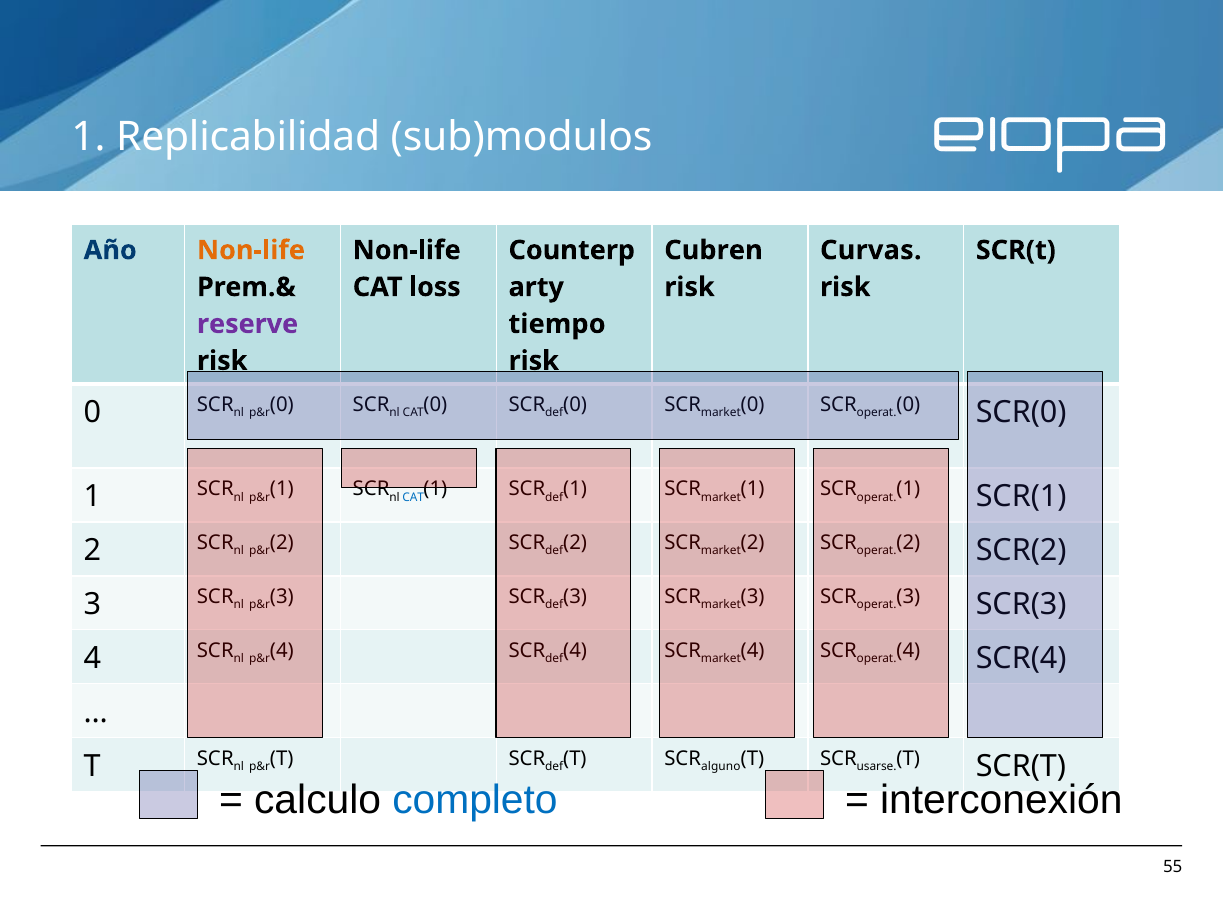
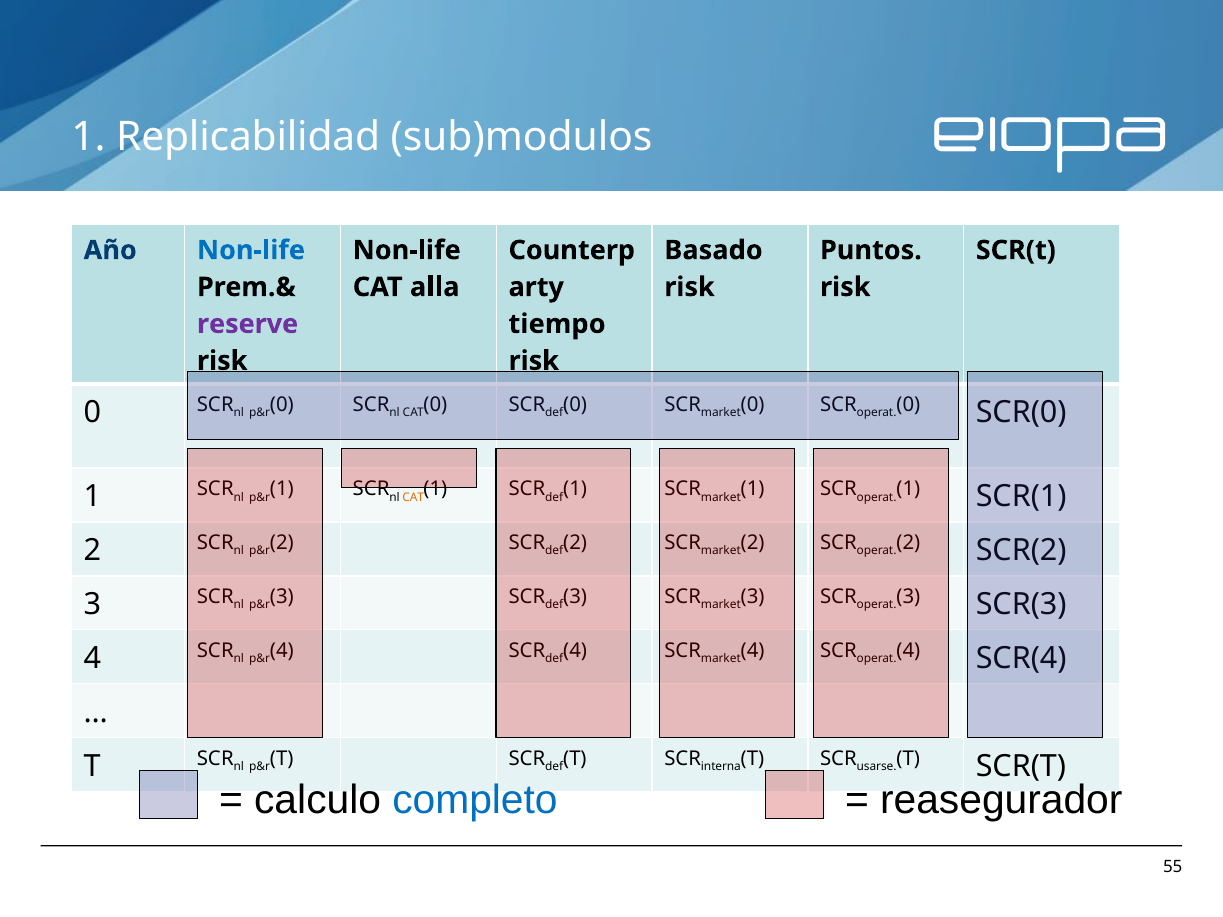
Non-life colour: orange -> blue (251, 250)
Cubren: Cubren -> Basado (714, 250)
Curvas: Curvas -> Puntos (871, 250)
loss: loss -> alla (435, 287)
CAT colour: blue -> orange (413, 497)
alguno: alguno -> interna (721, 767)
interconexión: interconexión -> reasegurador (1001, 800)
